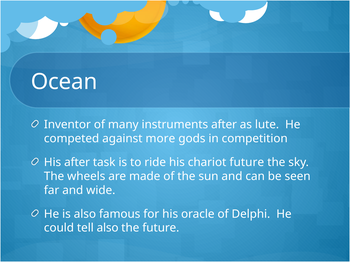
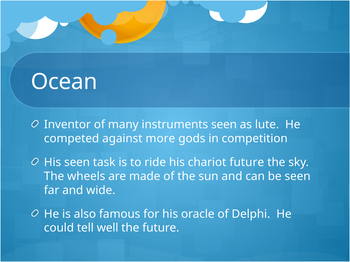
instruments after: after -> seen (224, 125)
His after: after -> seen (77, 163)
tell also: also -> well (108, 228)
